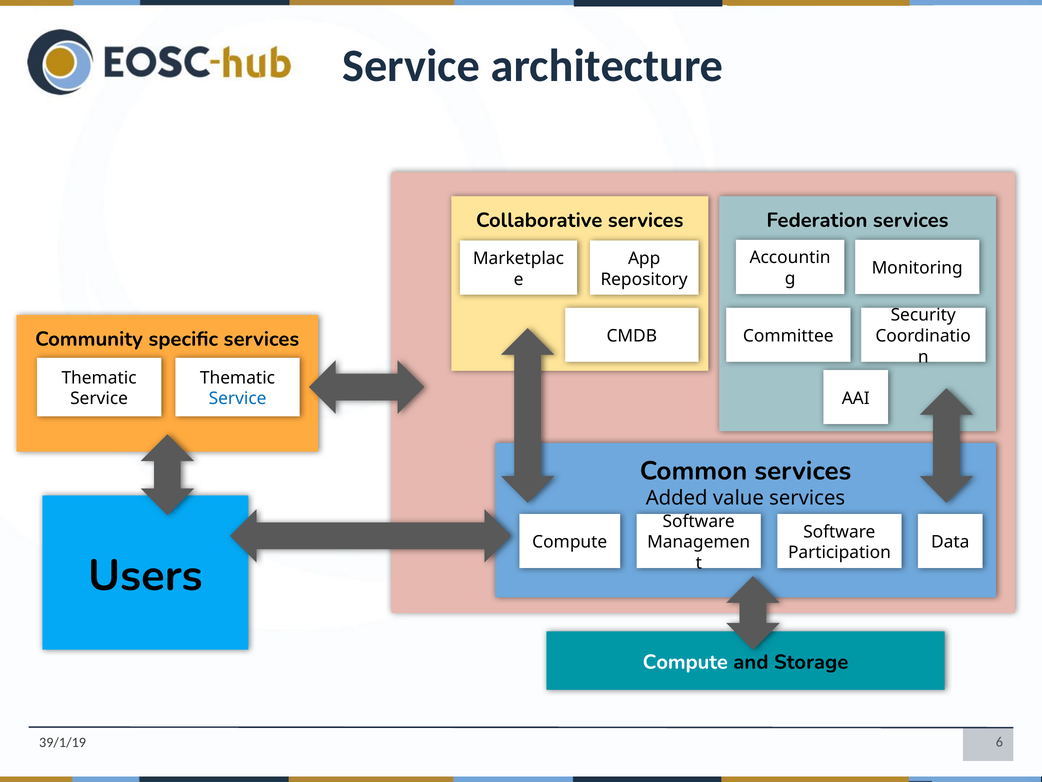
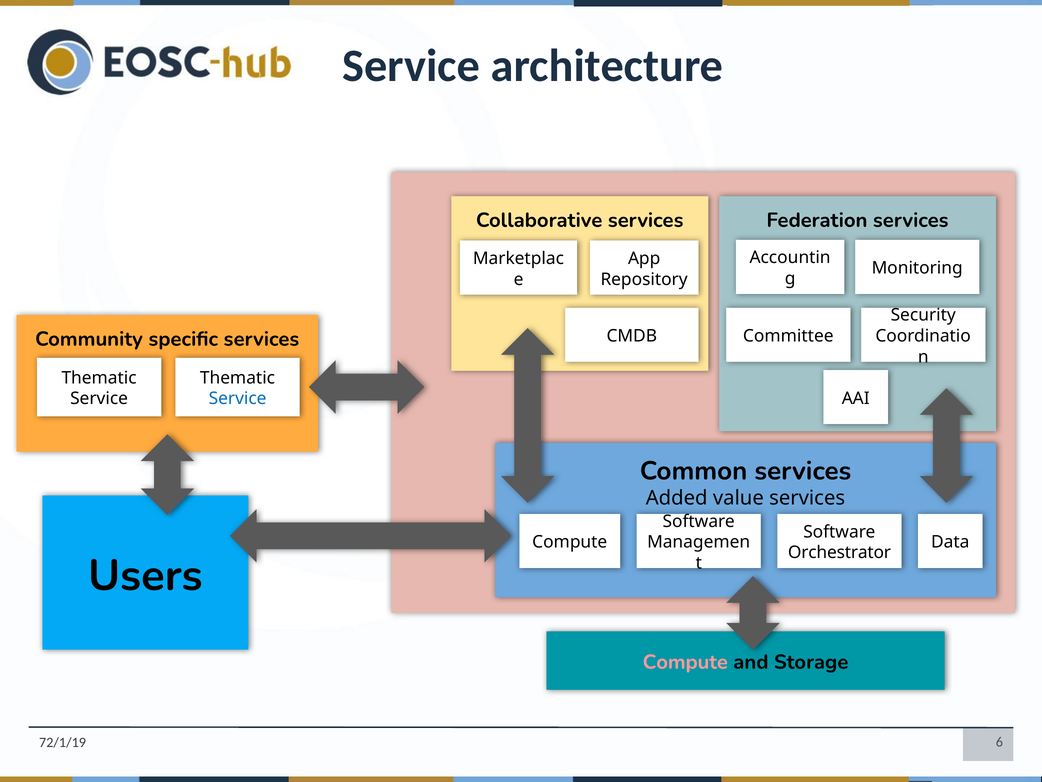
Participation: Participation -> Orchestrator (840, 552)
Compute colour: white -> pink (685, 662)
39/1/19: 39/1/19 -> 72/1/19 (63, 742)
